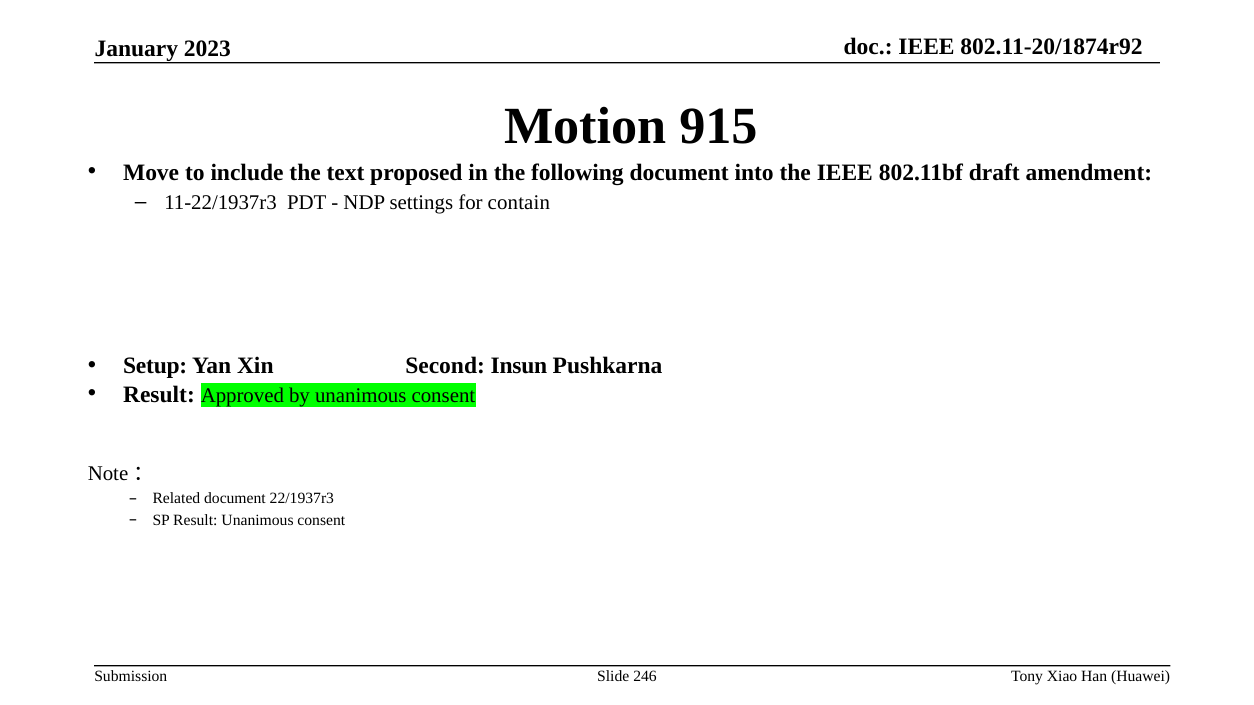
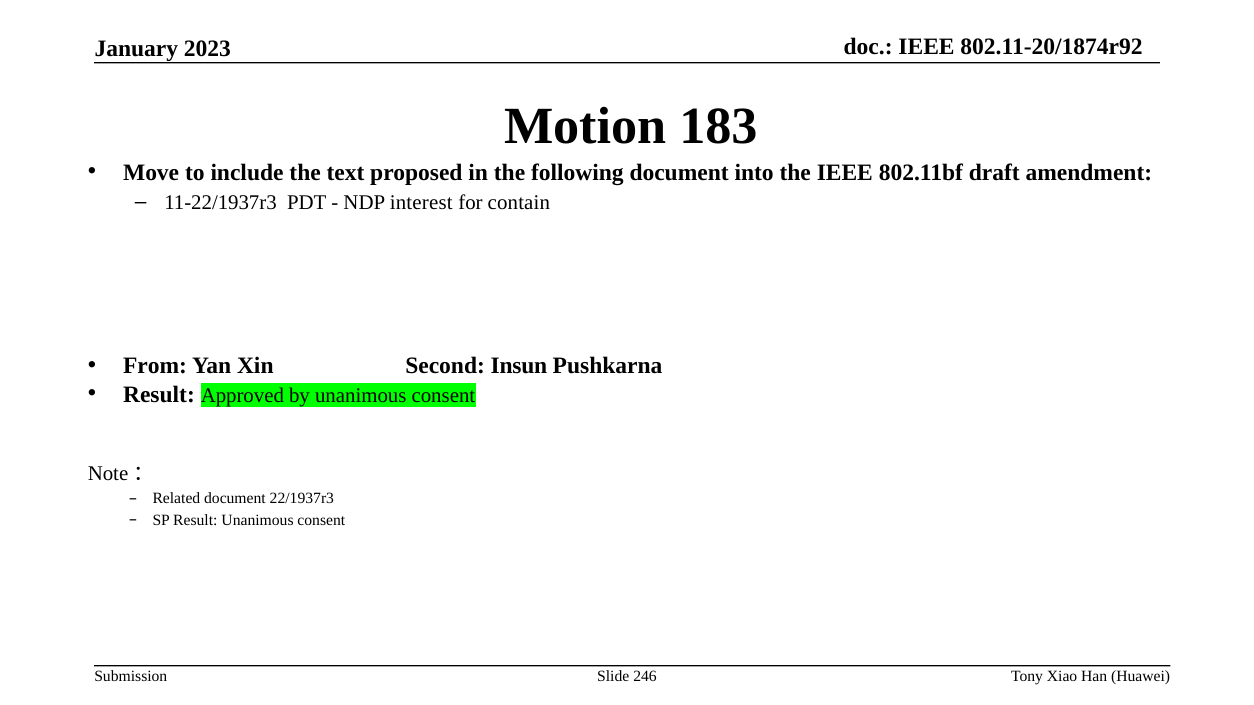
915: 915 -> 183 (718, 126)
settings: settings -> interest (421, 203)
Setup: Setup -> From (155, 366)
